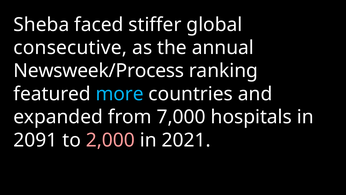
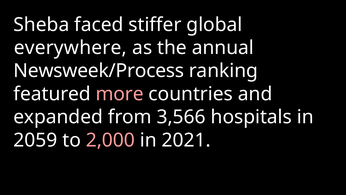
consecutive: consecutive -> everywhere (70, 48)
more colour: light blue -> pink (120, 94)
7,000: 7,000 -> 3,566 (181, 117)
2091: 2091 -> 2059 (35, 140)
